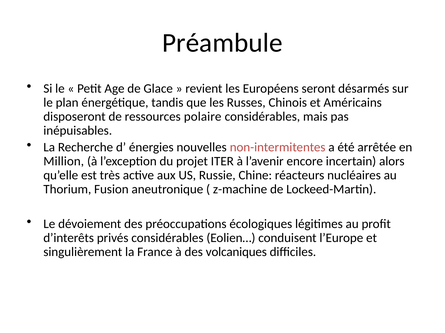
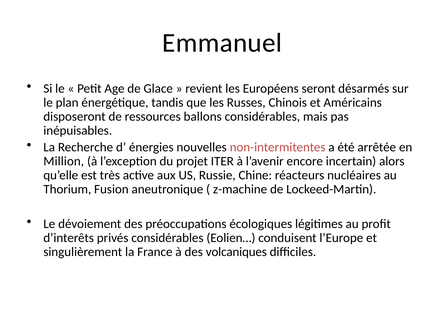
Préambule: Préambule -> Emmanuel (222, 43)
polaire: polaire -> ballons (203, 117)
